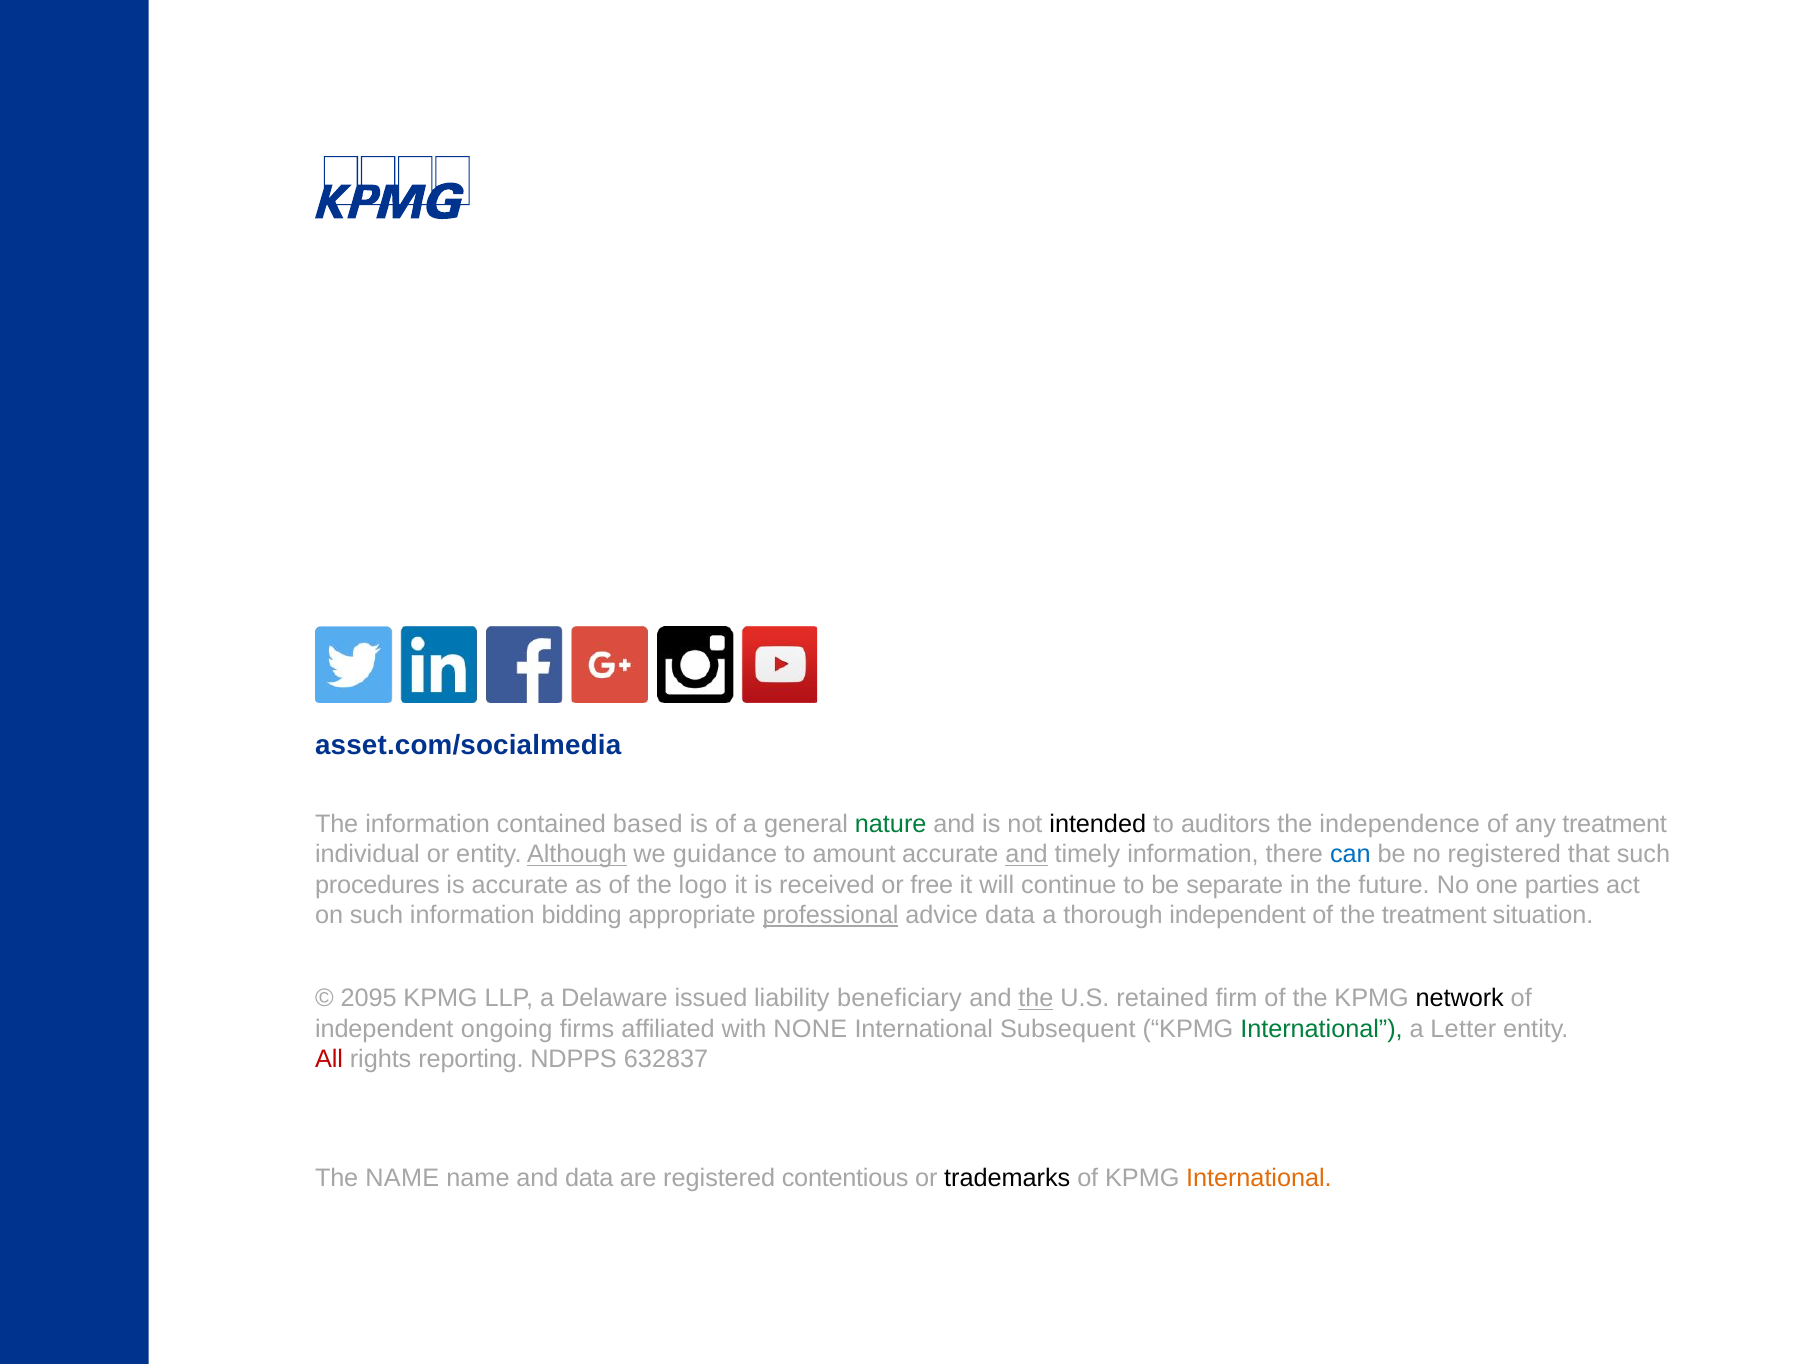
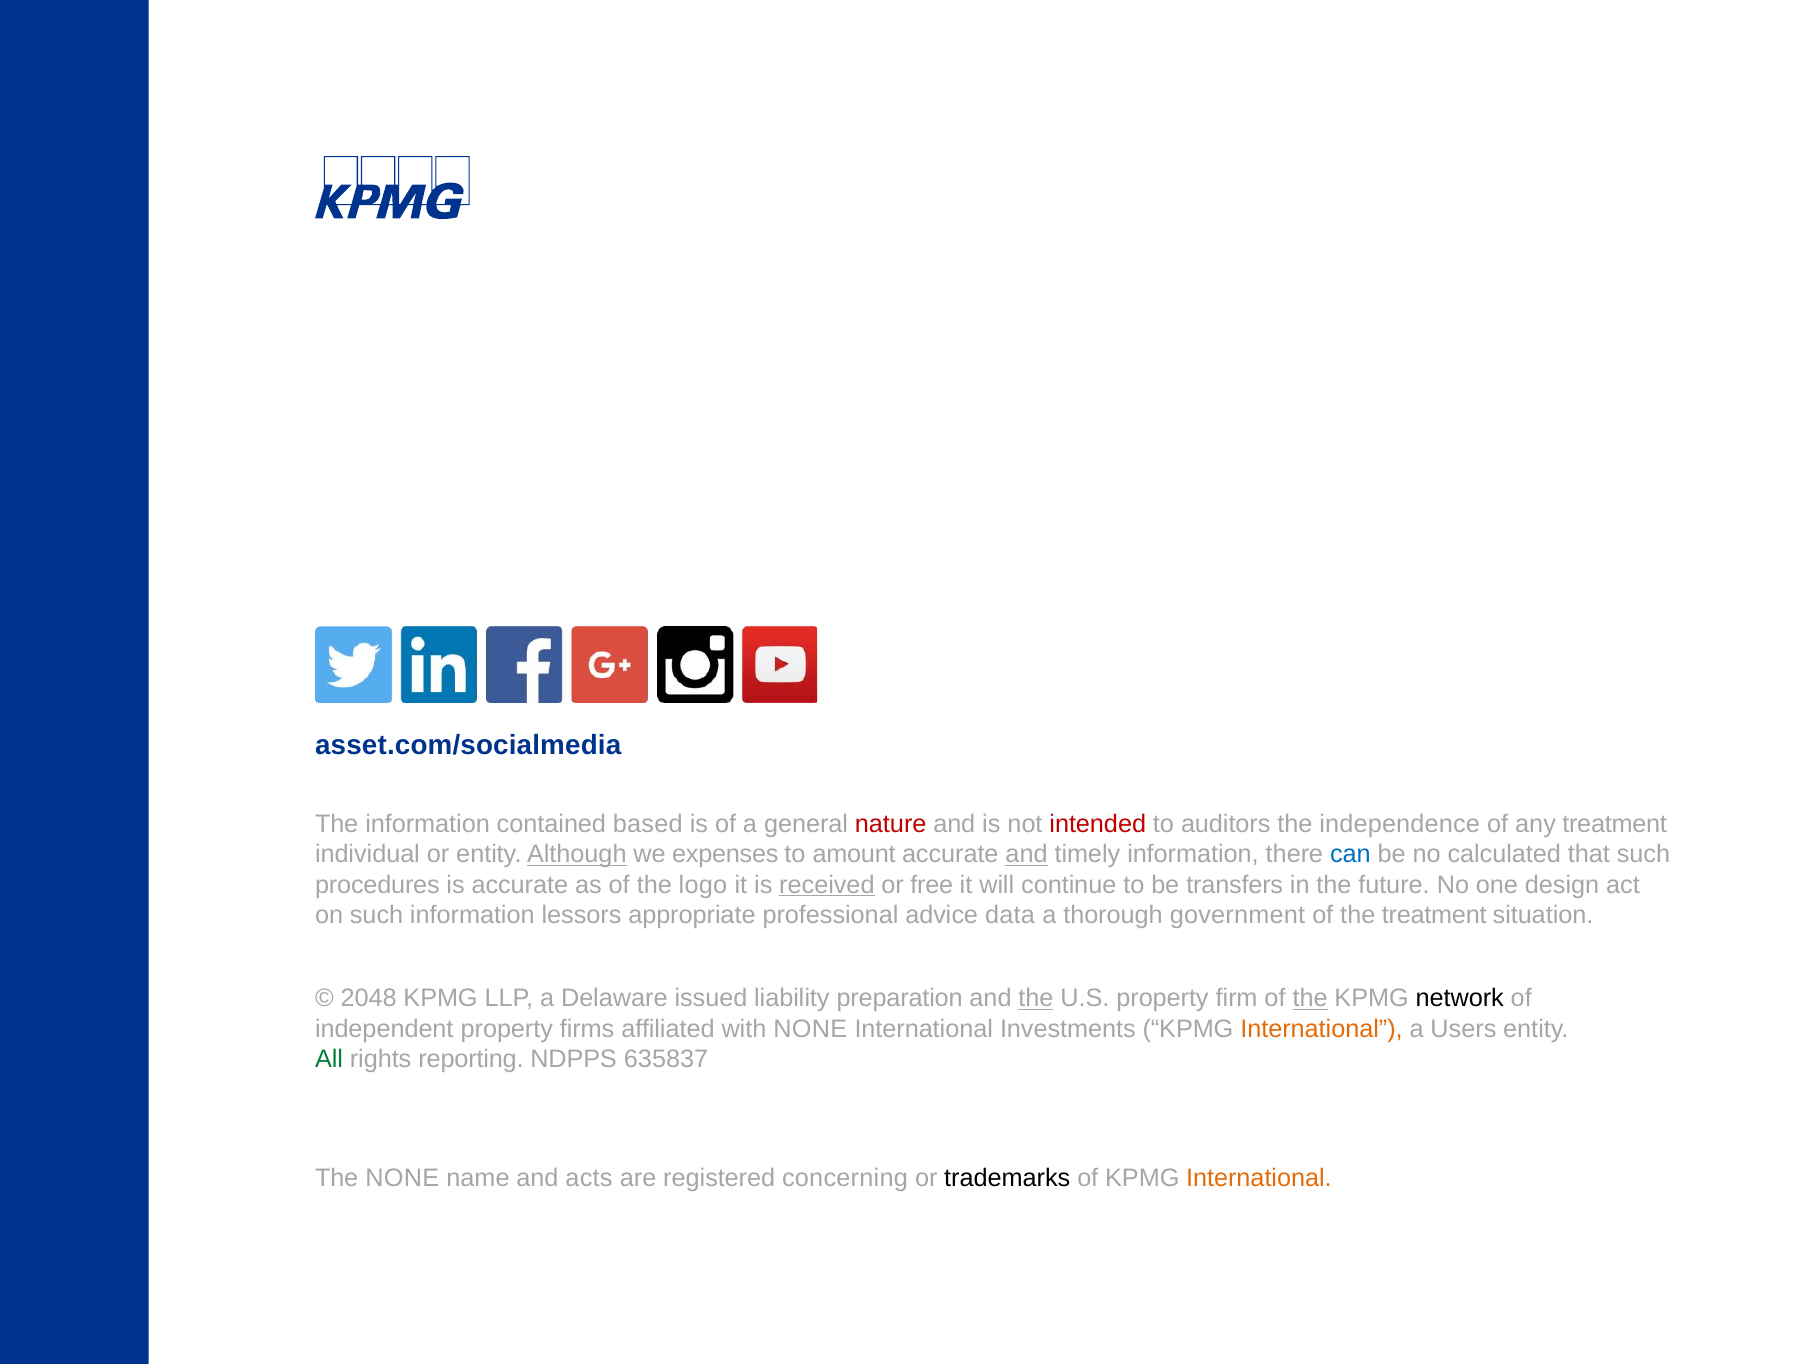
nature colour: green -> red (891, 824)
intended colour: black -> red (1098, 824)
guidance: guidance -> expenses (725, 855)
no registered: registered -> calculated (1504, 855)
received underline: none -> present (827, 885)
separate: separate -> transfers (1235, 885)
parties: parties -> design (1562, 885)
bidding: bidding -> lessors (581, 915)
professional underline: present -> none (830, 915)
thorough independent: independent -> government (1237, 915)
2095: 2095 -> 2048 (369, 999)
beneficiary: beneficiary -> preparation (900, 999)
U.S retained: retained -> property (1163, 999)
the underline: none -> present (1310, 999)
independent ongoing: ongoing -> property (507, 1029)
Subsequent: Subsequent -> Investments (1068, 1029)
International colour: green -> orange (1322, 1029)
Letter: Letter -> Users (1463, 1029)
All colour: red -> green (329, 1059)
632837: 632837 -> 635837 (666, 1059)
The NAME: NAME -> NONE (402, 1178)
and data: data -> acts (589, 1178)
contentious: contentious -> concerning (845, 1178)
